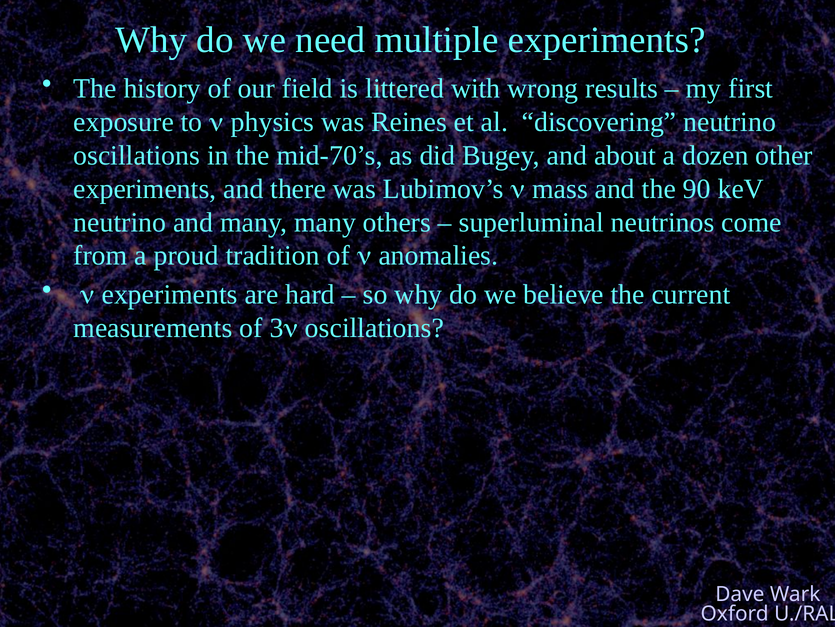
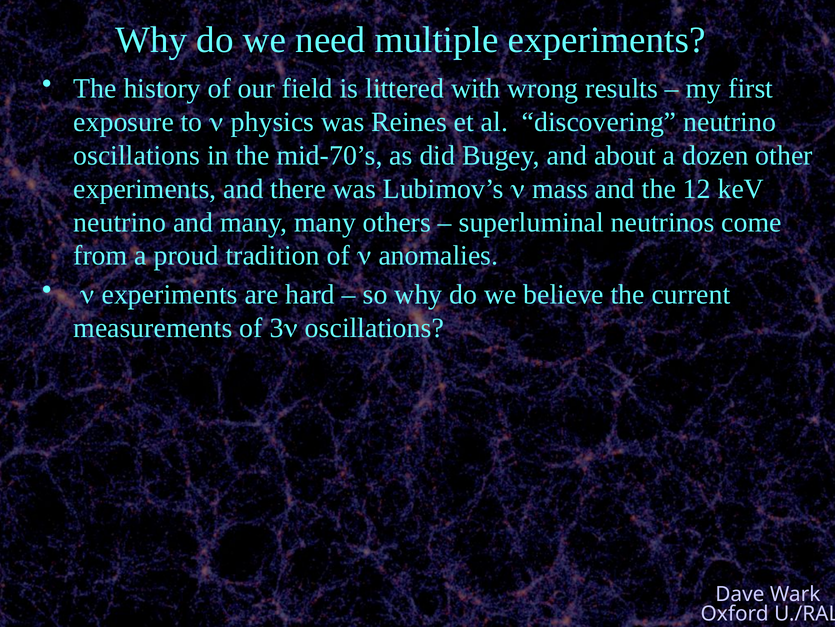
90: 90 -> 12 (697, 189)
